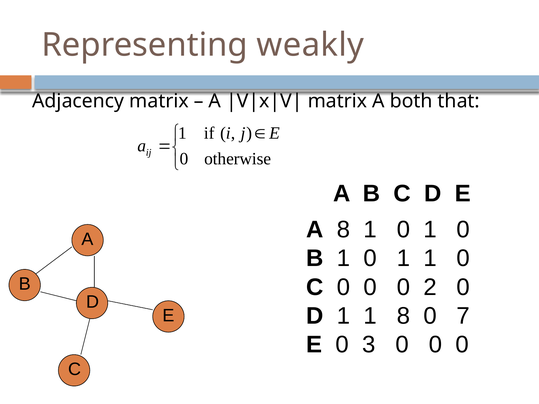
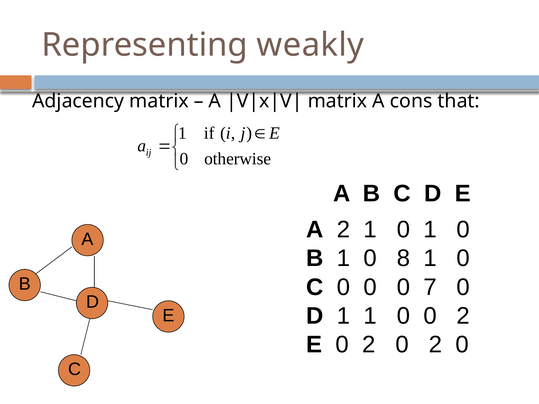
both: both -> cons (411, 101)
A 8: 8 -> 2 (343, 230)
B 1 0 1: 1 -> 8 (403, 259)
2: 2 -> 7 (430, 287)
1 1 8: 8 -> 0 (403, 316)
7: 7 -> 2 (463, 316)
E 0 3: 3 -> 2 (369, 345)
0: 0 -> 2 (435, 345)
